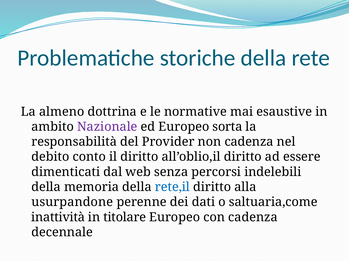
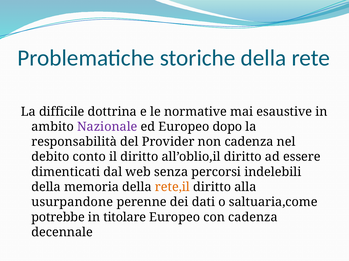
almeno: almeno -> difficile (62, 112)
sorta: sorta -> dopo (227, 127)
rete,il colour: blue -> orange (172, 188)
inattività: inattività -> potrebbe (58, 218)
